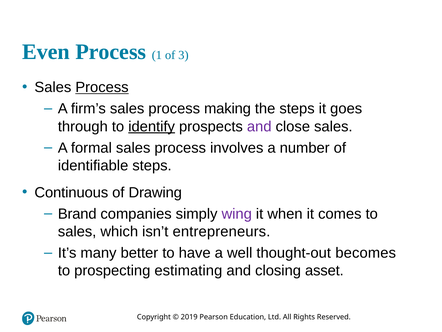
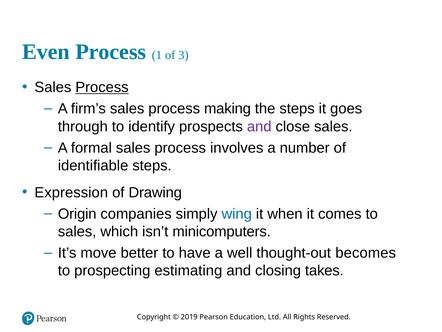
identify underline: present -> none (152, 126)
Continuous: Continuous -> Expression (71, 192)
Brand: Brand -> Origin (77, 214)
wing colour: purple -> blue (237, 214)
entrepreneurs: entrepreneurs -> minicomputers (222, 231)
many: many -> move (99, 253)
asset: asset -> takes (324, 270)
